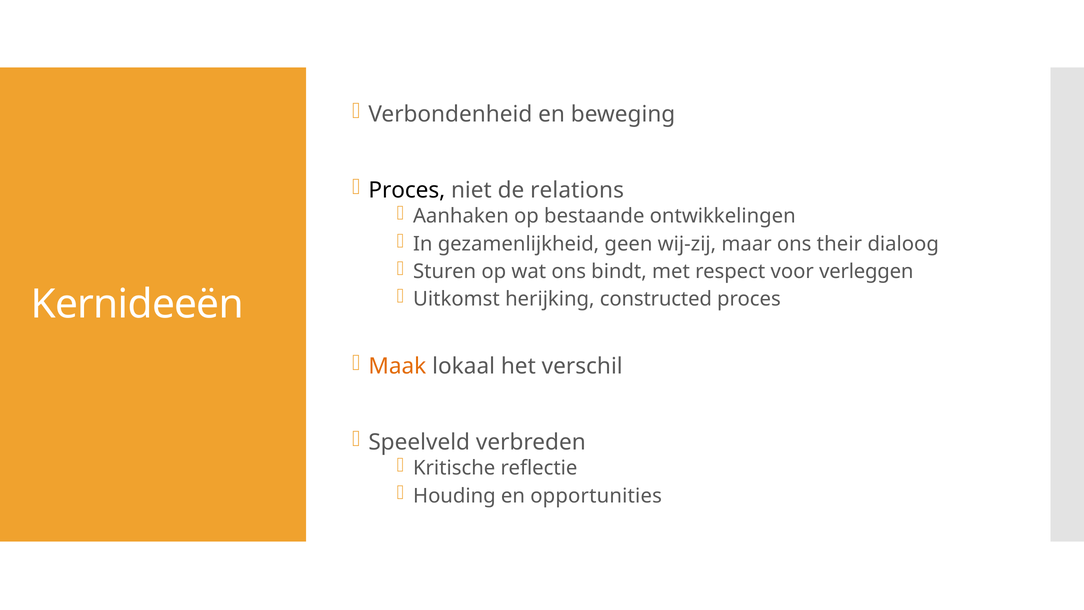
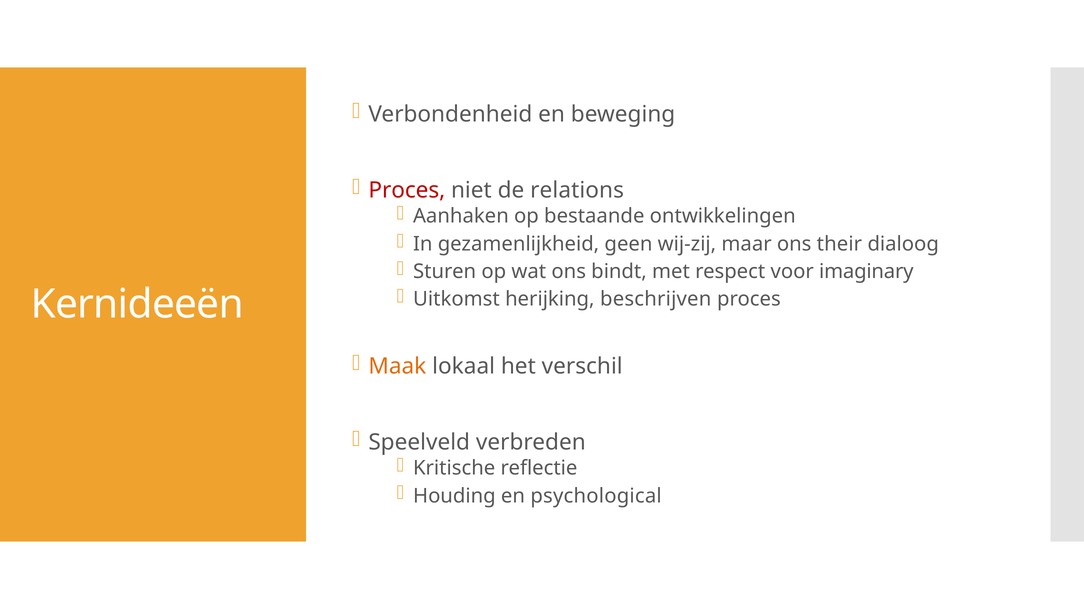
Proces colour: black -> red (407, 190)
verleggen: verleggen -> imaginary (866, 271)
constructed: constructed -> beschrijven (656, 299)
opportunities: opportunities -> psychological (596, 496)
